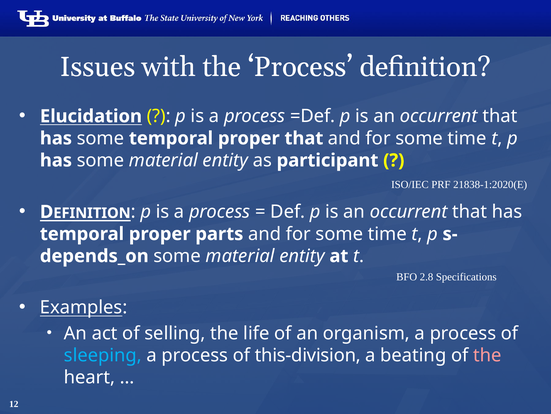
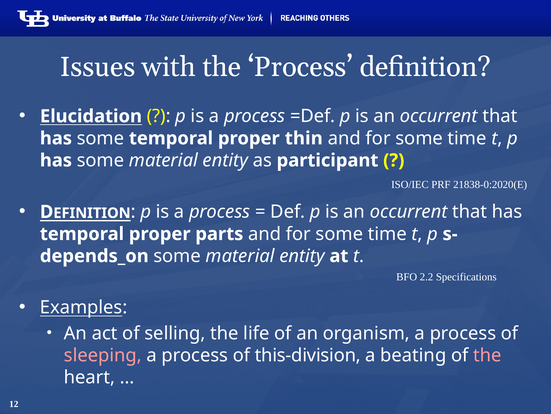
proper that: that -> thin (304, 138)
21838-1:2020(E: 21838-1:2020(E -> 21838-0:2020(E (490, 184)
2.8: 2.8 -> 2.2 (427, 277)
sleeping colour: light blue -> pink (103, 355)
